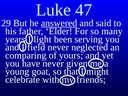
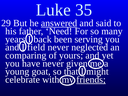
47: 47 -> 35 (84, 10)
Elder: Elder -> Need (59, 31)
light: light -> back (43, 39)
friends underline: none -> present (91, 80)
